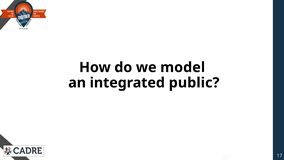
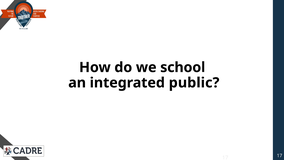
model: model -> school (183, 67)
